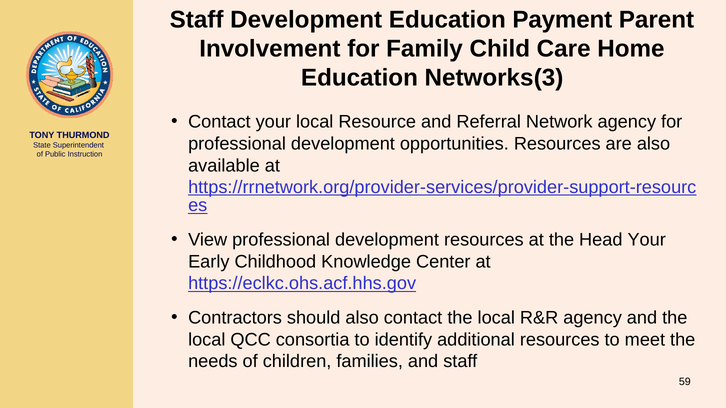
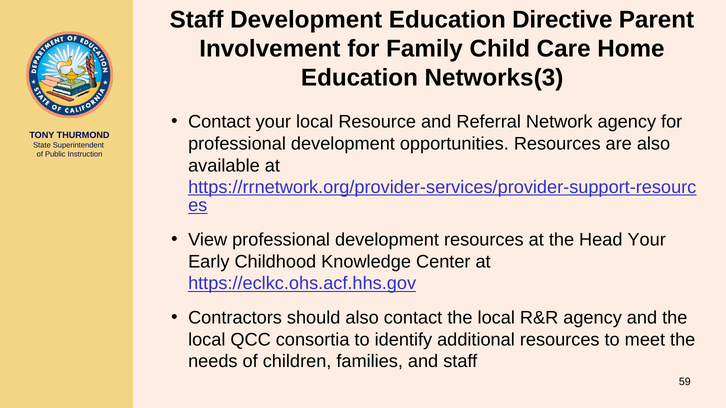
Payment: Payment -> Directive (562, 20)
